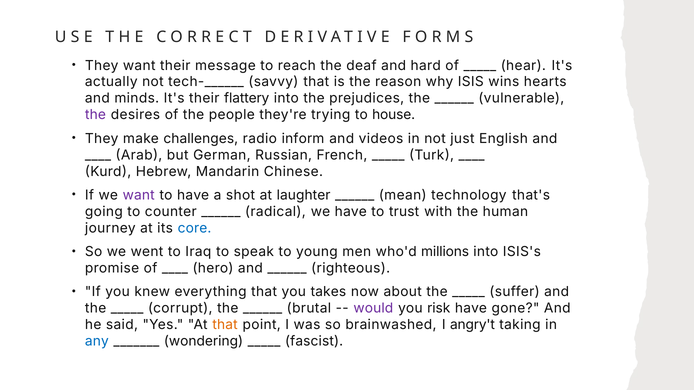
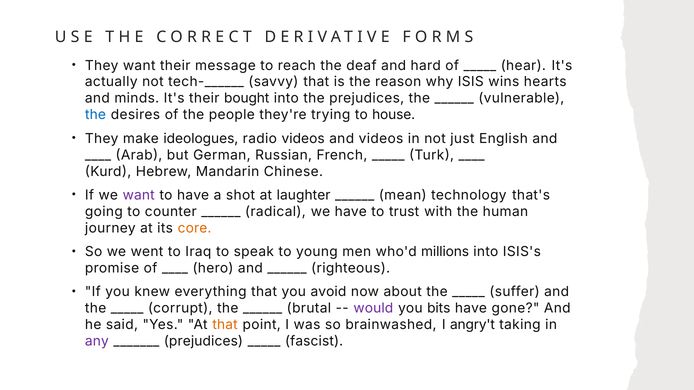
flattery: flattery -> bought (247, 99)
the colour: purple -> blue (96, 115)
challenges: challenges -> ideologues (201, 139)
radio inform: inform -> videos (303, 139)
core colour: blue -> orange (195, 228)
takes: takes -> avoid (328, 292)
risk: risk -> bits (439, 309)
any colour: blue -> purple (97, 342)
wondering: wondering -> prejudices (203, 342)
